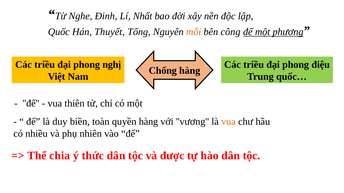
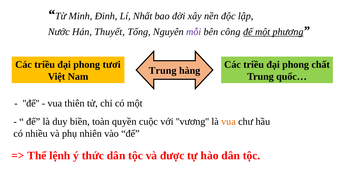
Nghe: Nghe -> Minh (80, 16)
Quốc: Quốc -> Nước (59, 32)
mỗi colour: orange -> purple (194, 32)
nghị: nghị -> tươi (112, 65)
điệu: điệu -> chất (321, 65)
Chống: Chống -> Trung (163, 71)
quyền hàng: hàng -> cuộc (148, 122)
chia: chia -> lệnh (60, 156)
